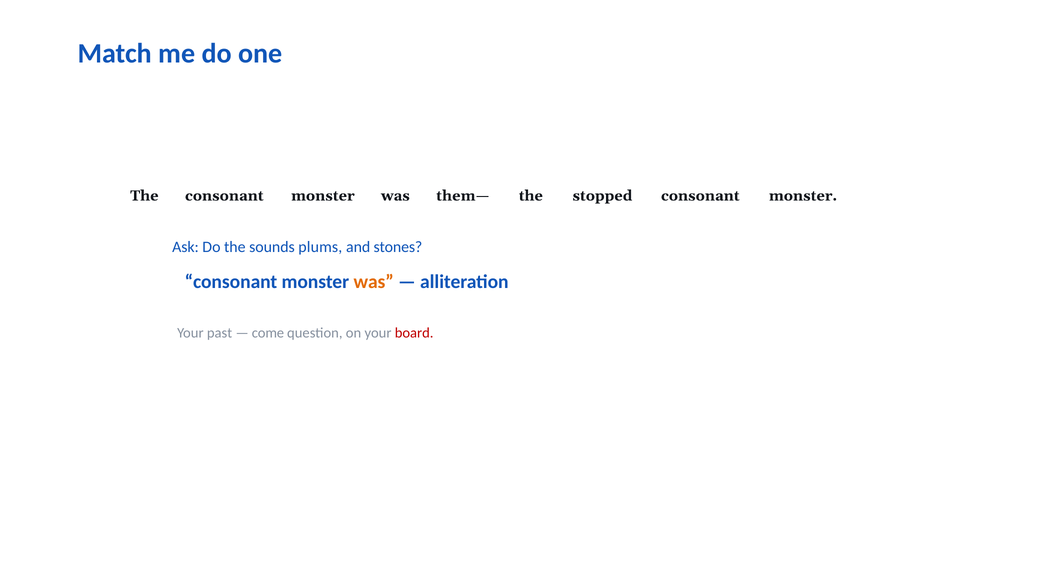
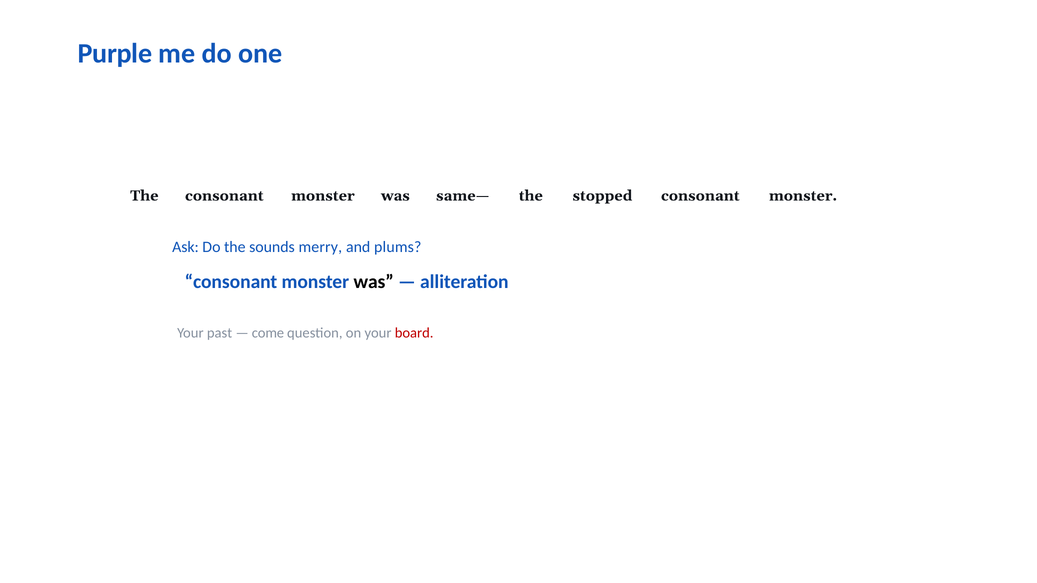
Match: Match -> Purple (115, 54)
them—: them— -> same— (463, 196)
plums: plums -> merry (320, 247)
stones: stones -> plums (398, 247)
was colour: orange -> black (374, 282)
